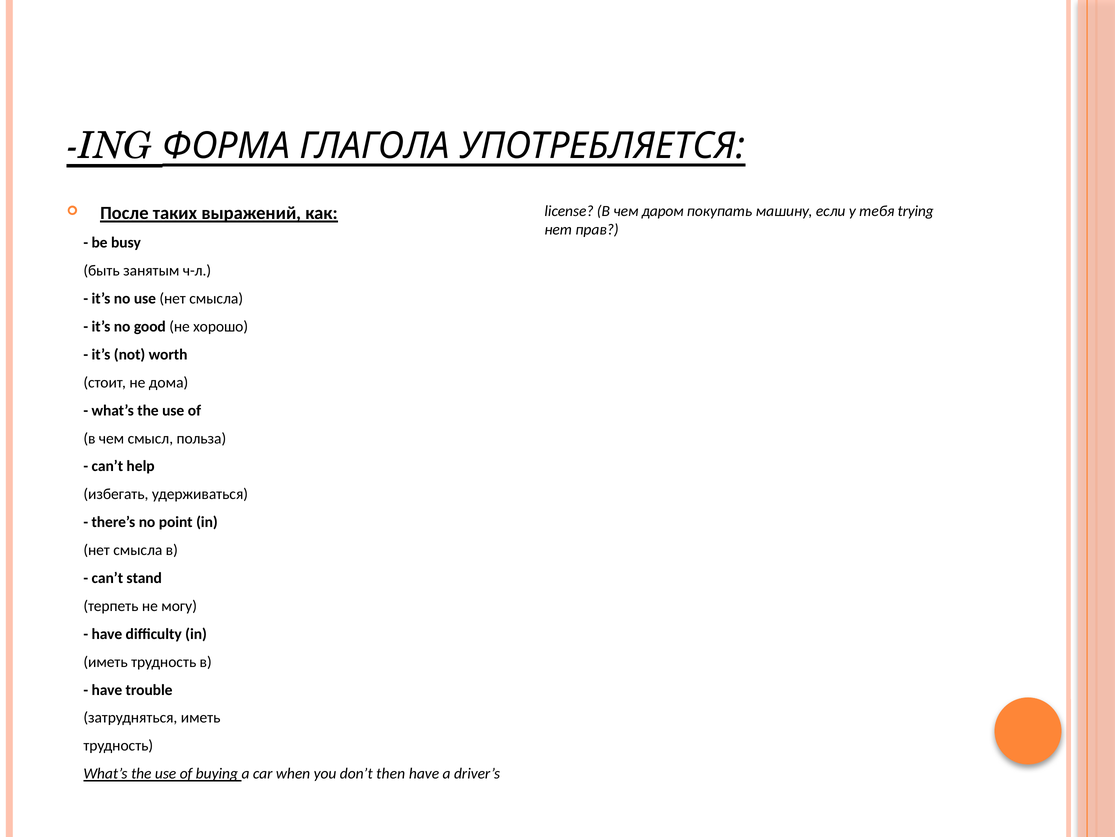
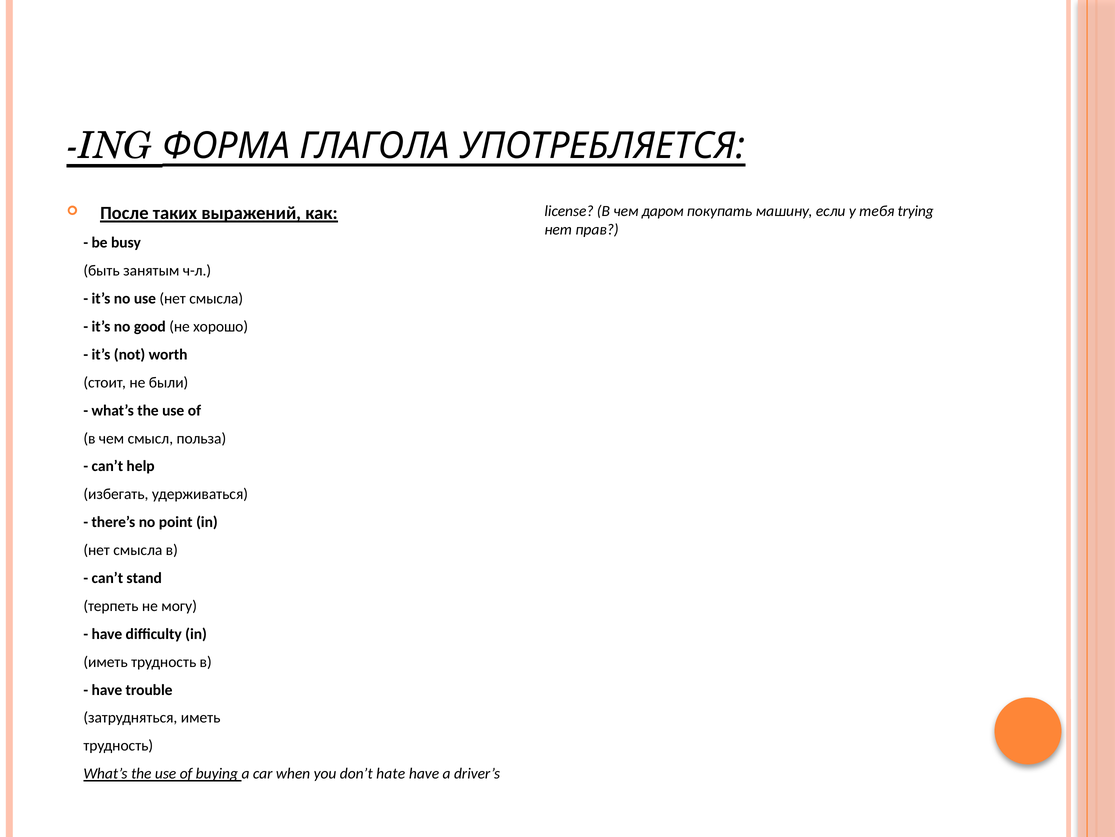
дома: дома -> были (169, 382)
then: then -> hate (391, 773)
